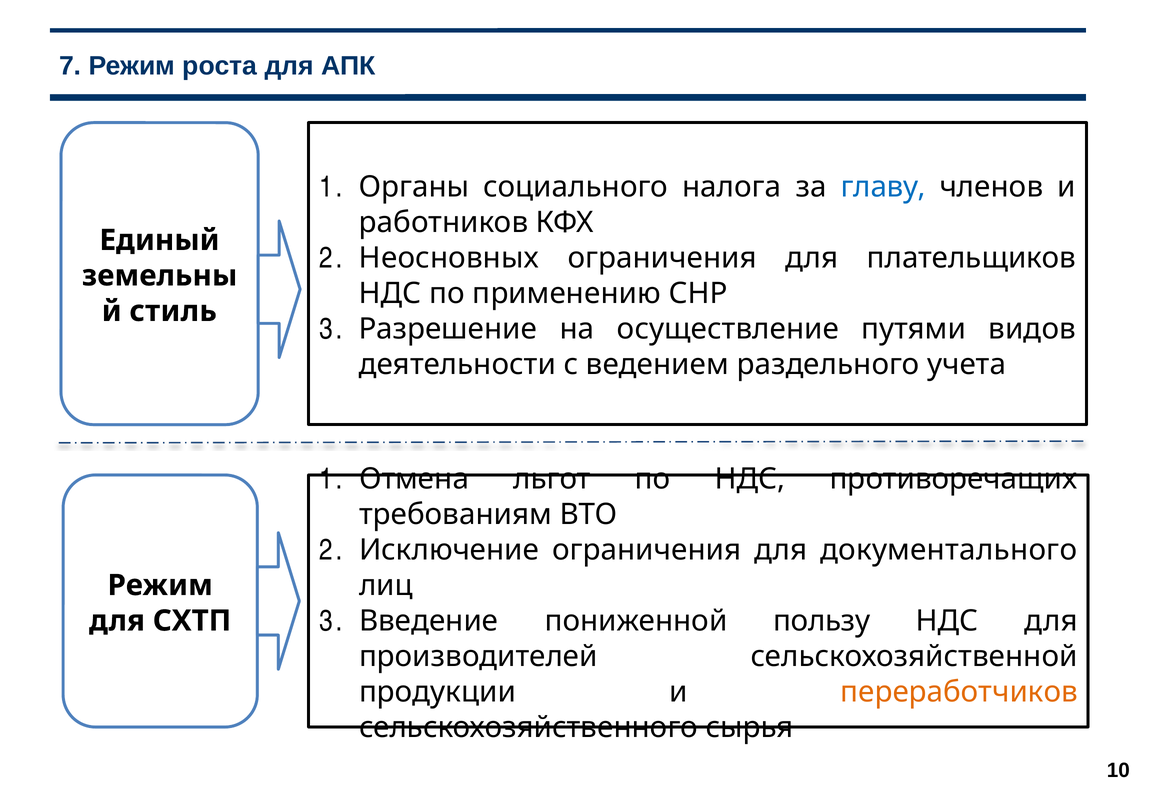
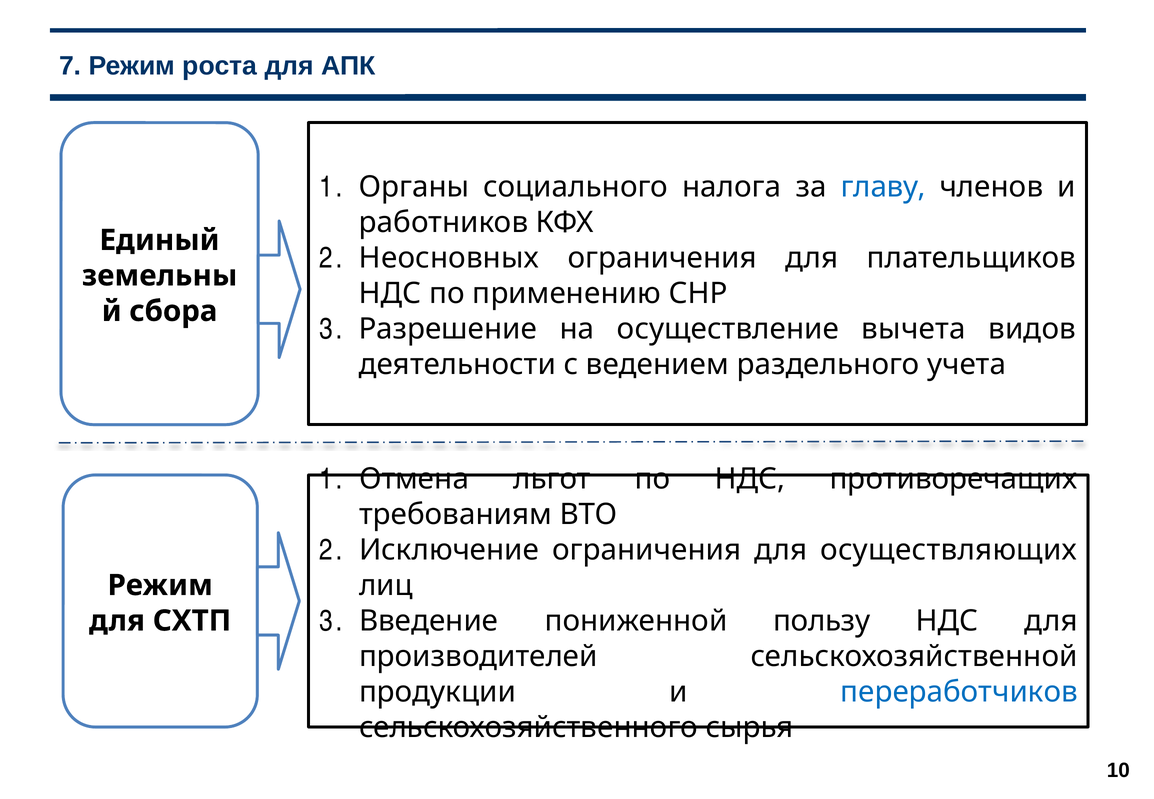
стиль: стиль -> сбора (173, 311)
путями: путями -> вычета (914, 329)
документального: документального -> осуществляющих (949, 550)
переработчиков colour: orange -> blue (959, 692)
